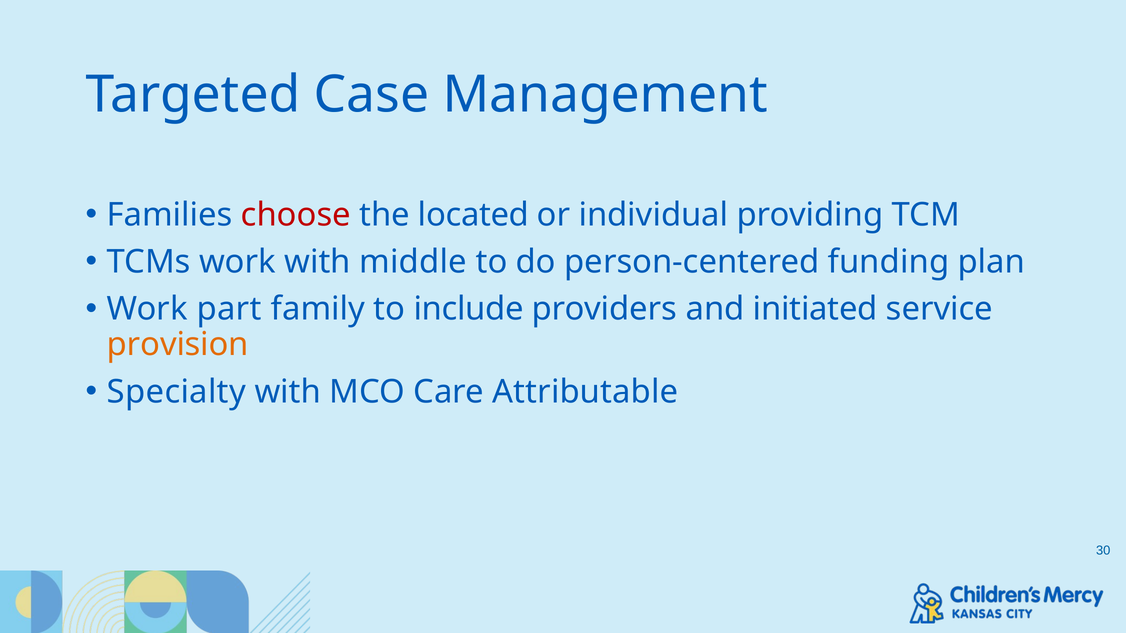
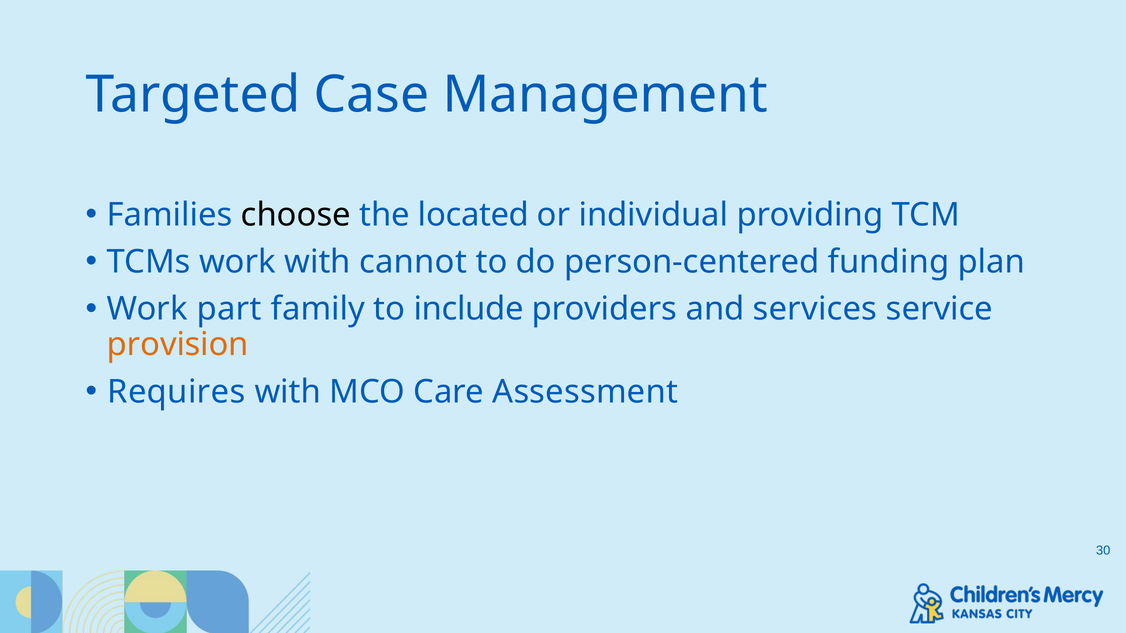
choose colour: red -> black (296, 215)
middle: middle -> cannot (413, 262)
initiated: initiated -> services (815, 309)
Specialty: Specialty -> Requires (176, 392)
Attributable: Attributable -> Assessment (585, 392)
